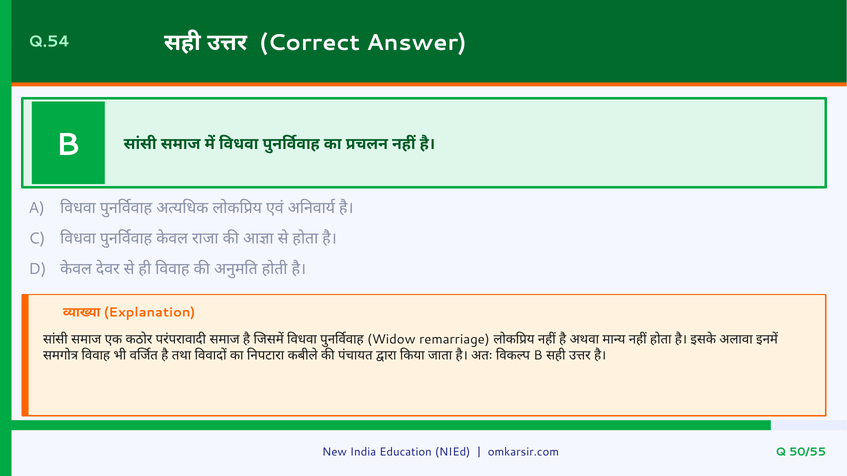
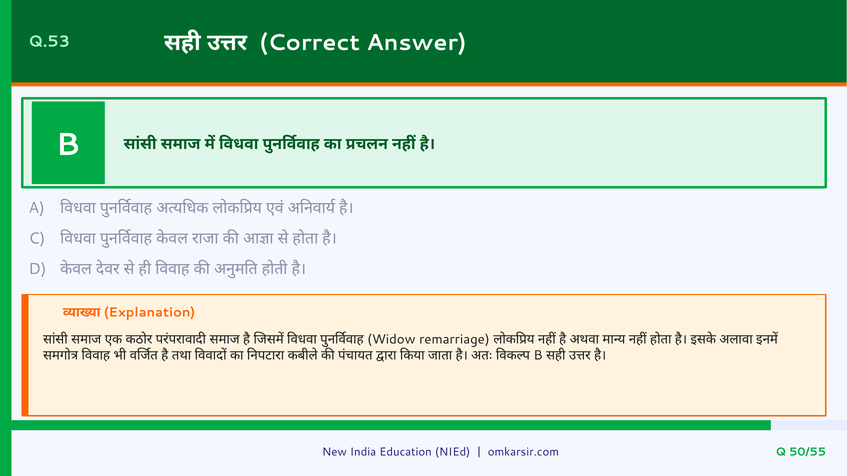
Q.54: Q.54 -> Q.53 (49, 42)
